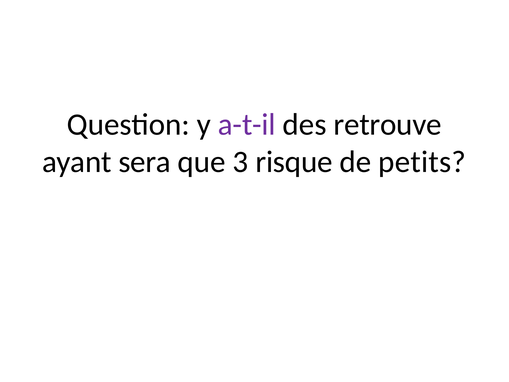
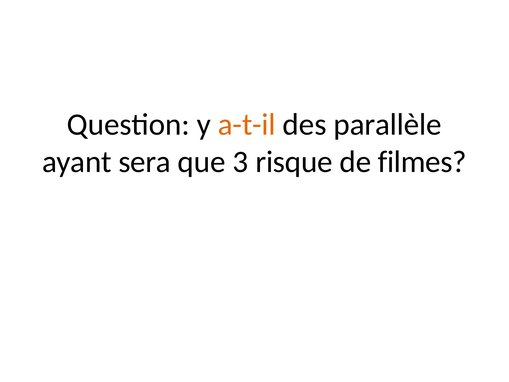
a-t-il colour: purple -> orange (247, 124)
retrouve: retrouve -> parallèle (388, 124)
petits: petits -> filmes (422, 162)
